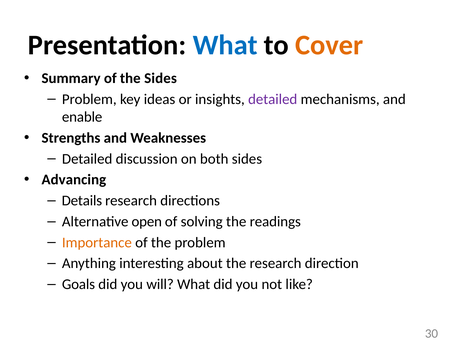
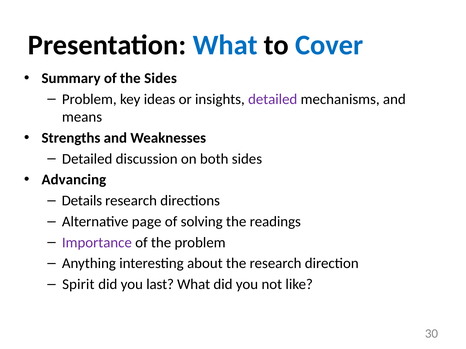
Cover colour: orange -> blue (329, 45)
enable: enable -> means (82, 117)
open: open -> page (147, 222)
Importance colour: orange -> purple (97, 243)
Goals: Goals -> Spirit (78, 285)
will: will -> last (160, 285)
